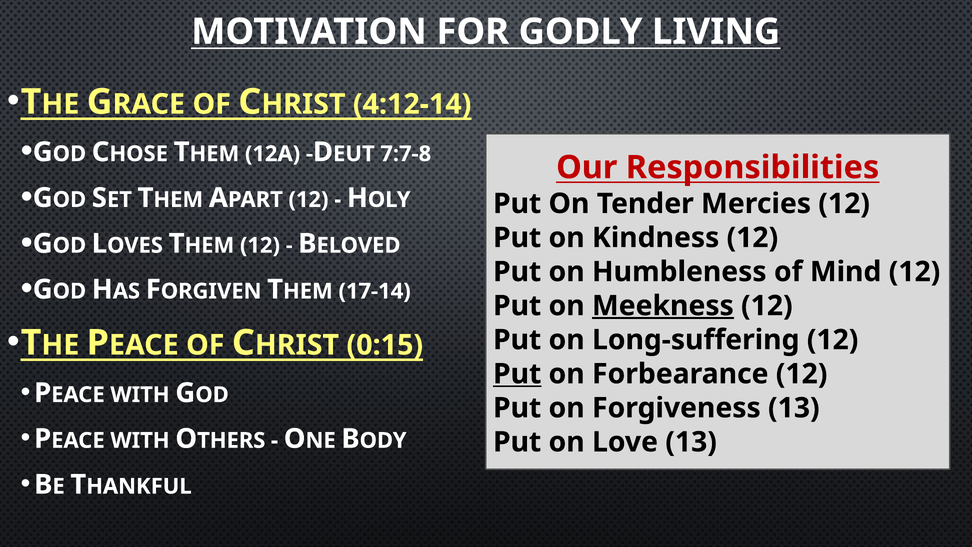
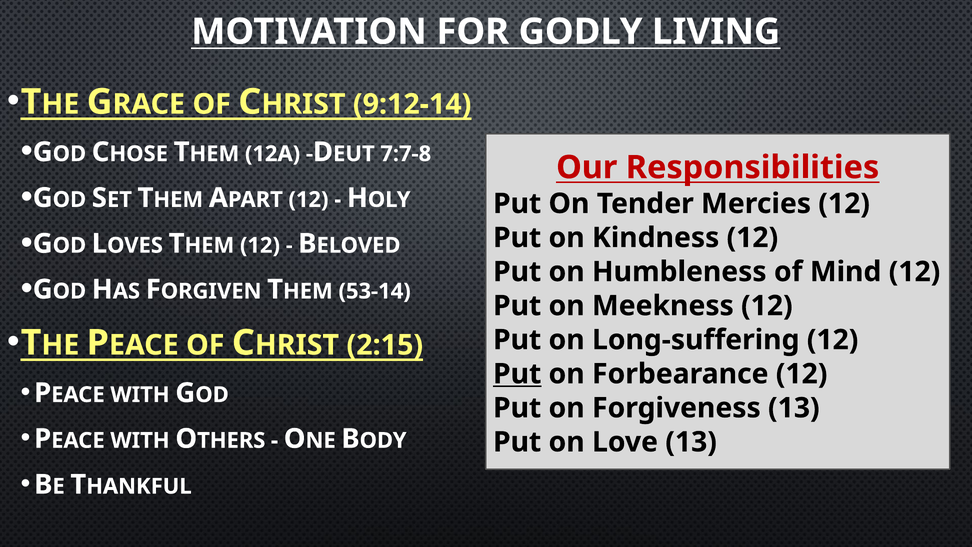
4:12-14: 4:12-14 -> 9:12-14 (412, 104)
17-14: 17-14 -> 53-14 (375, 291)
Meekness underline: present -> none (663, 306)
0:15: 0:15 -> 2:15 (385, 345)
